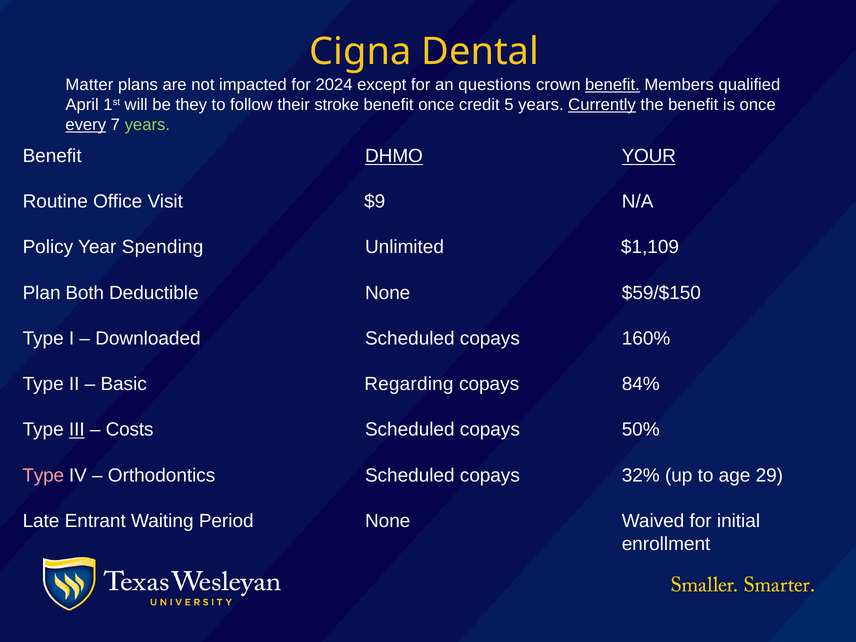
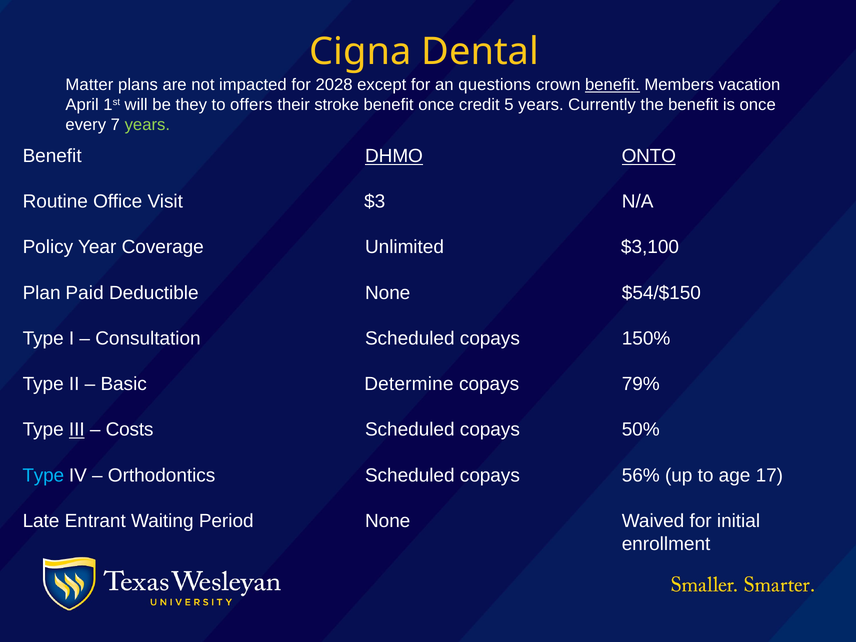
2024: 2024 -> 2028 (334, 85)
qualified: qualified -> vacation (749, 85)
follow: follow -> offers (251, 105)
Currently underline: present -> none (602, 105)
every underline: present -> none (86, 125)
YOUR: YOUR -> ONTO (649, 156)
$9: $9 -> $3 (375, 202)
Spending: Spending -> Coverage (163, 247)
$1,109: $1,109 -> $3,100 (650, 247)
Both: Both -> Paid (85, 293)
$59/$150: $59/$150 -> $54/$150 (661, 293)
Downloaded: Downloaded -> Consultation (148, 338)
160%: 160% -> 150% (646, 338)
Regarding: Regarding -> Determine (409, 384)
84%: 84% -> 79% (641, 384)
Type colour: pink -> light blue (43, 475)
32%: 32% -> 56% (641, 475)
29: 29 -> 17 (769, 475)
